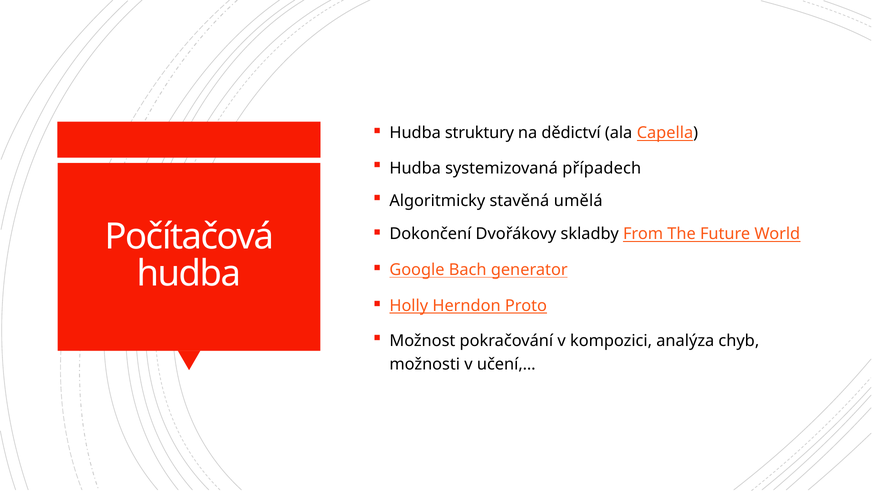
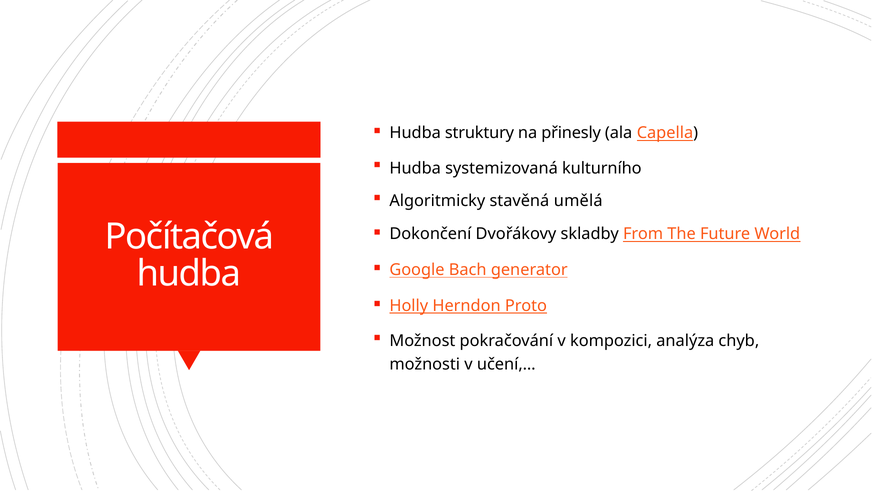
dědictví: dědictví -> přinesly (571, 133)
případech: případech -> kulturního (602, 168)
